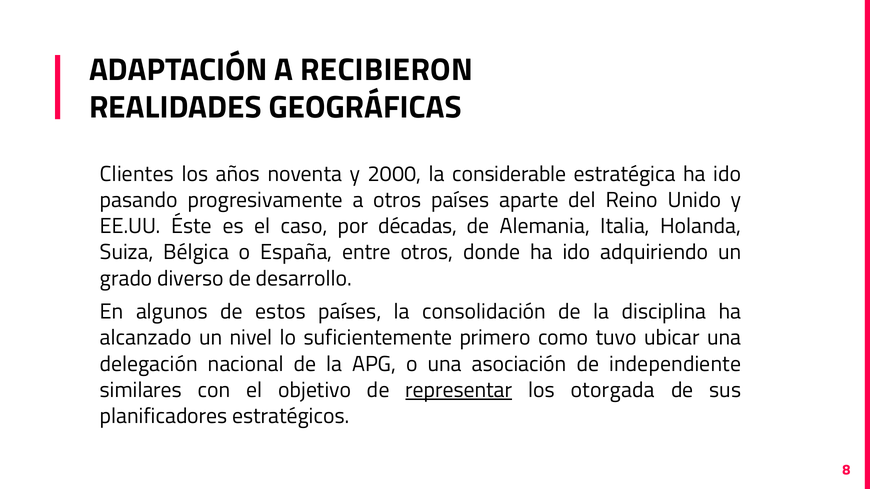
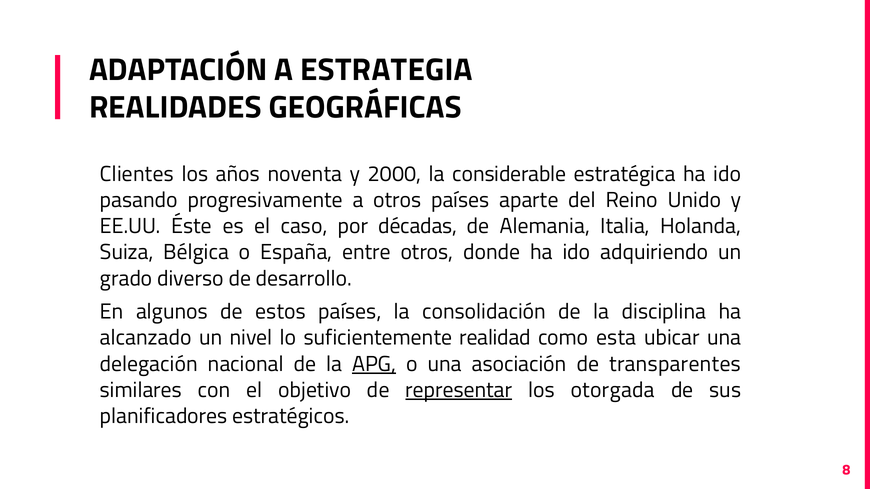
RECIBIERON: RECIBIERON -> ESTRATEGIA (387, 70)
primero: primero -> realidad (495, 338)
tuvo: tuvo -> esta (616, 338)
APG underline: none -> present (374, 364)
independiente: independiente -> transparentes (675, 364)
